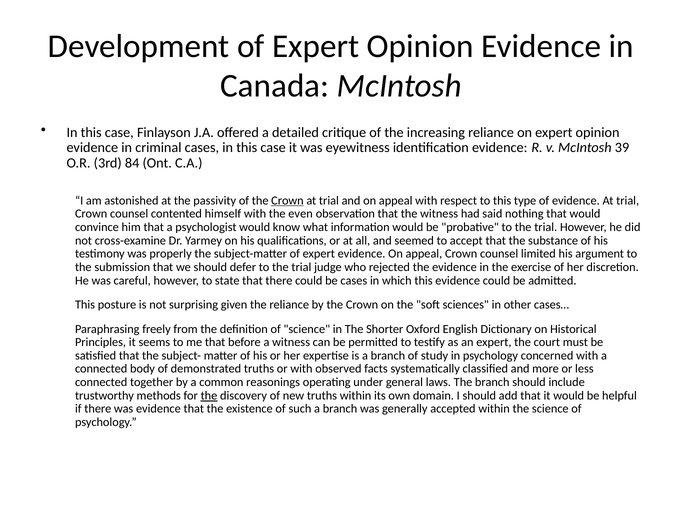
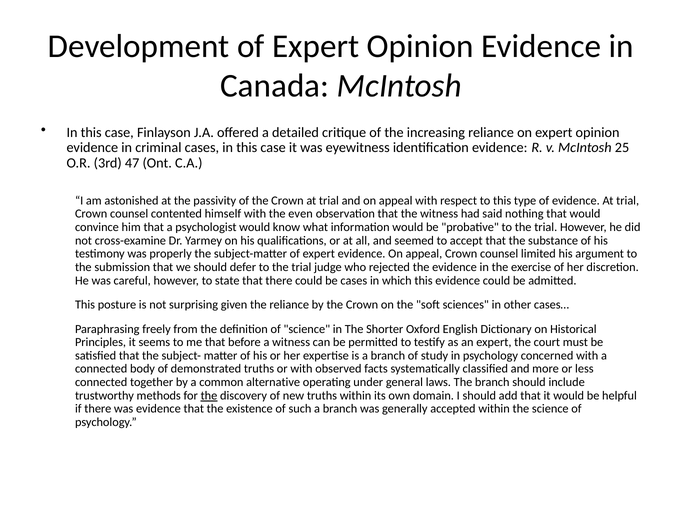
39: 39 -> 25 (622, 148)
84: 84 -> 47 (132, 163)
Crown underline: present -> none (287, 200)
reasonings: reasonings -> alternative (273, 382)
